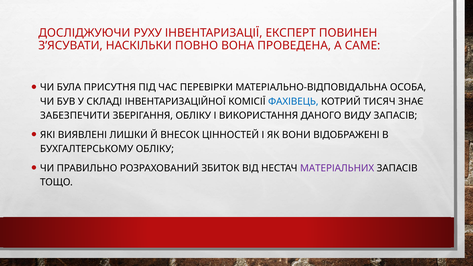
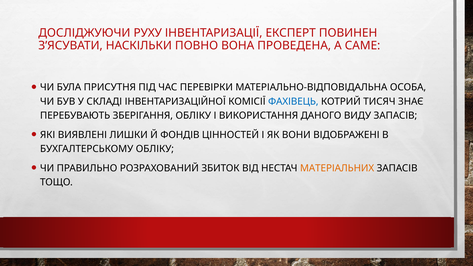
ЗАБЕЗПЕЧИТИ: ЗАБЕЗПЕЧИТИ -> ПЕРЕБУВАЮТЬ (75, 116)
ВНЕСОК: ВНЕСОК -> ФОНДІВ (180, 135)
МАТЕРІАЛЬНИХ colour: purple -> orange (337, 168)
